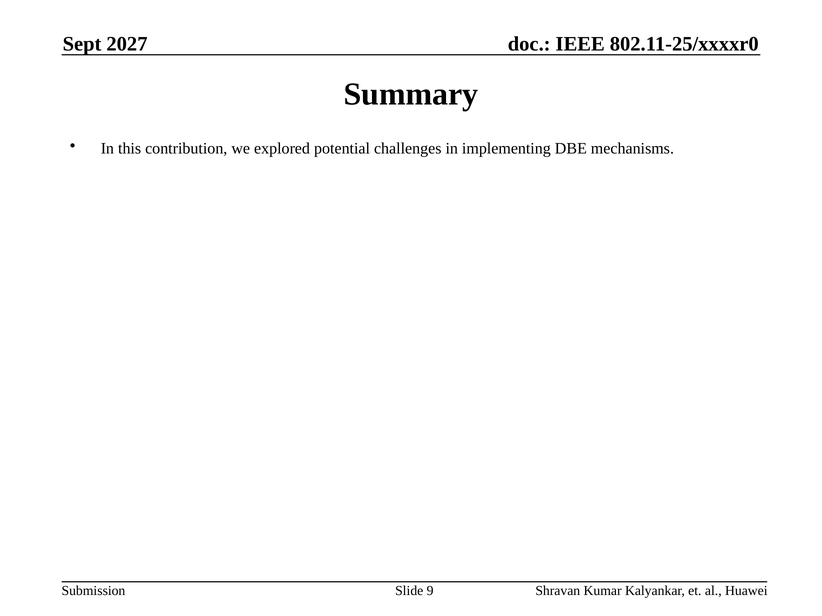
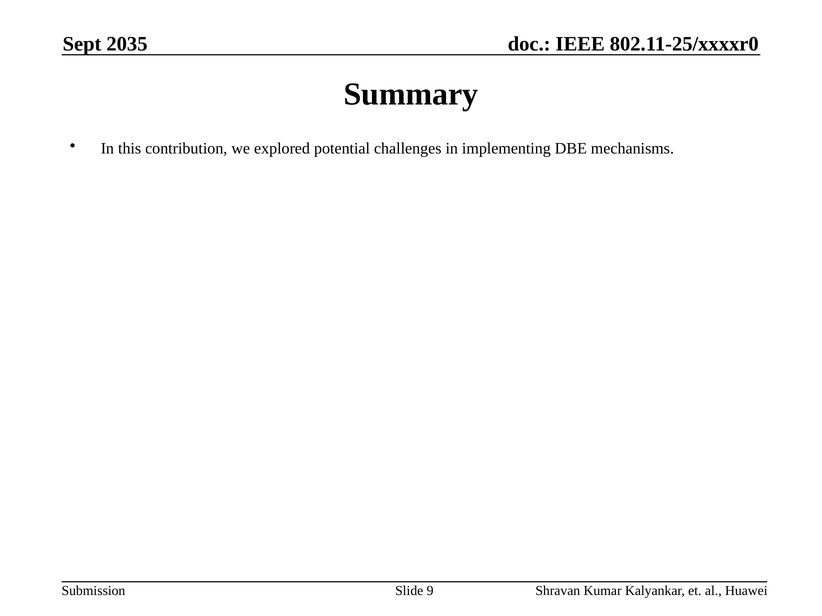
2027: 2027 -> 2035 (127, 44)
